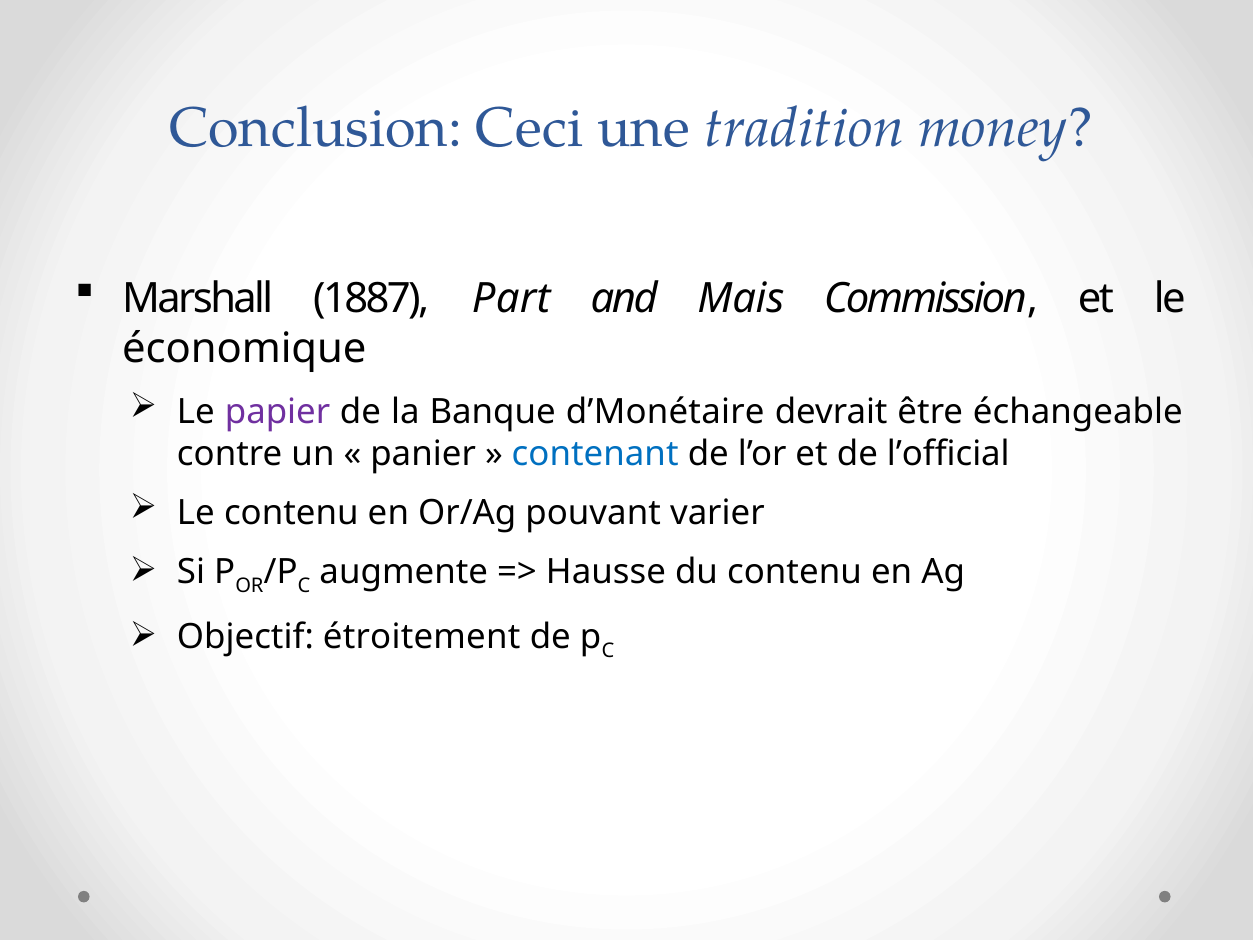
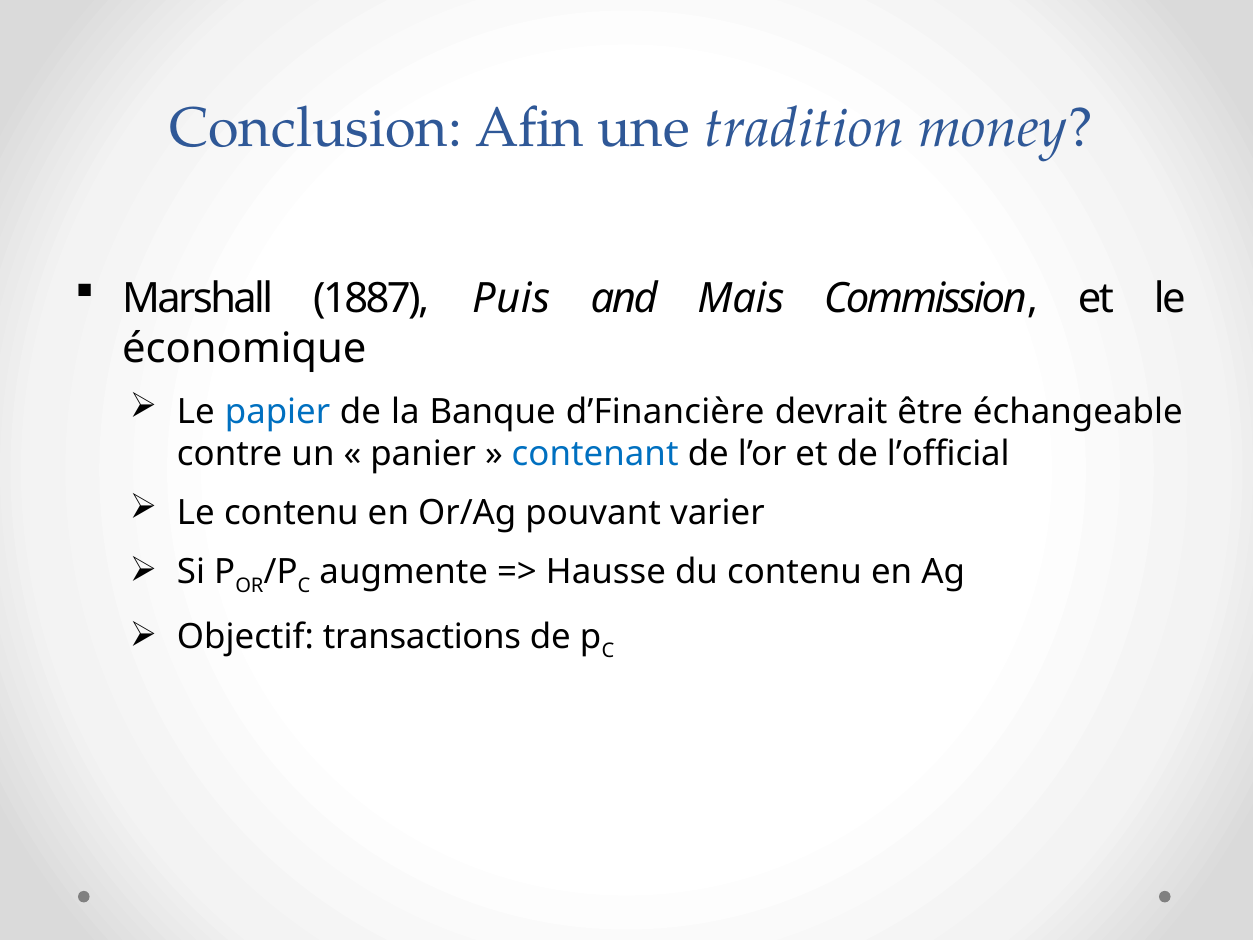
Ceci: Ceci -> Afin (530, 128)
Part: Part -> Puis (511, 299)
papier colour: purple -> blue (278, 412)
d’Monétaire: d’Monétaire -> d’Financière (665, 412)
étroitement: étroitement -> transactions (422, 637)
